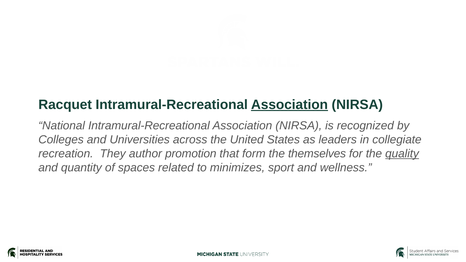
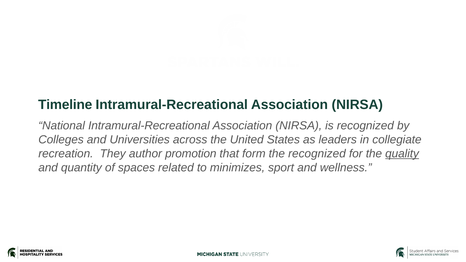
Racquet: Racquet -> Timeline (65, 105)
Association underline: present -> none (290, 105)
the themselves: themselves -> recognized (317, 154)
